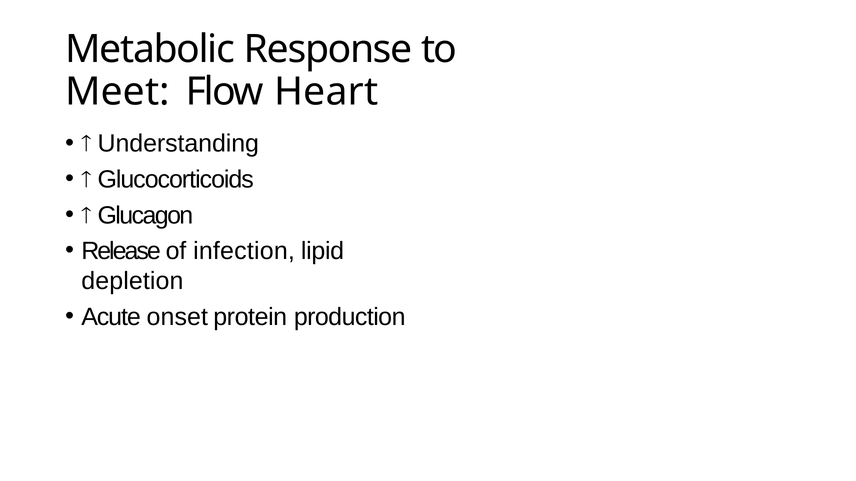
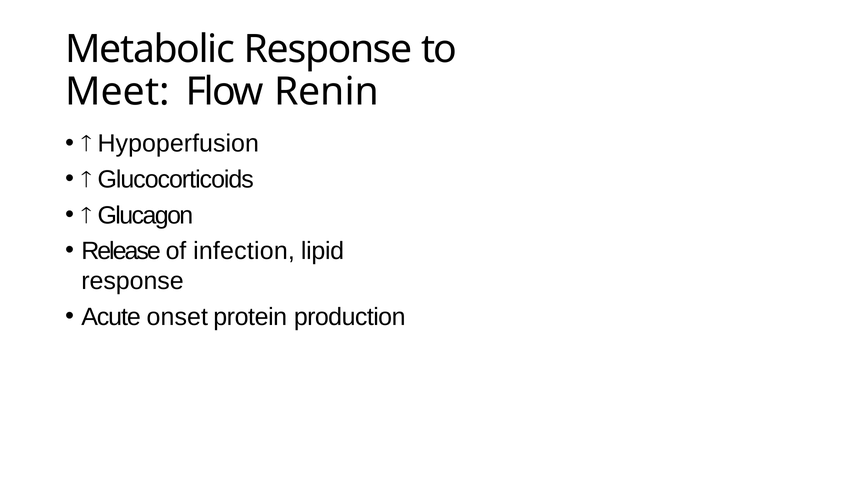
Heart: Heart -> Renin (326, 92)
Understanding: Understanding -> Hypoperfusion (178, 144)
depletion: depletion -> response (132, 281)
